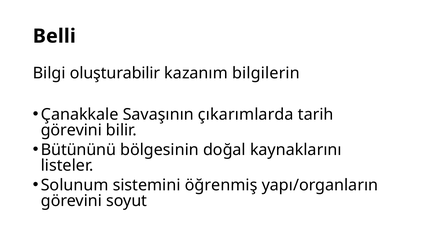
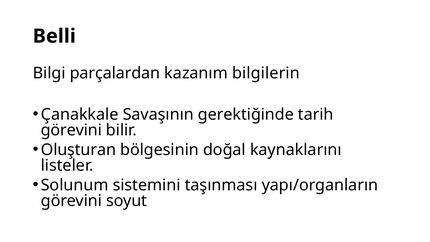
oluşturabilir: oluşturabilir -> parçalardan (115, 73)
çıkarımlarda: çıkarımlarda -> gerektiğinde (246, 114)
Bütününü: Bütününü -> Oluşturan (78, 150)
öğrenmiş: öğrenmiş -> taşınması (221, 185)
